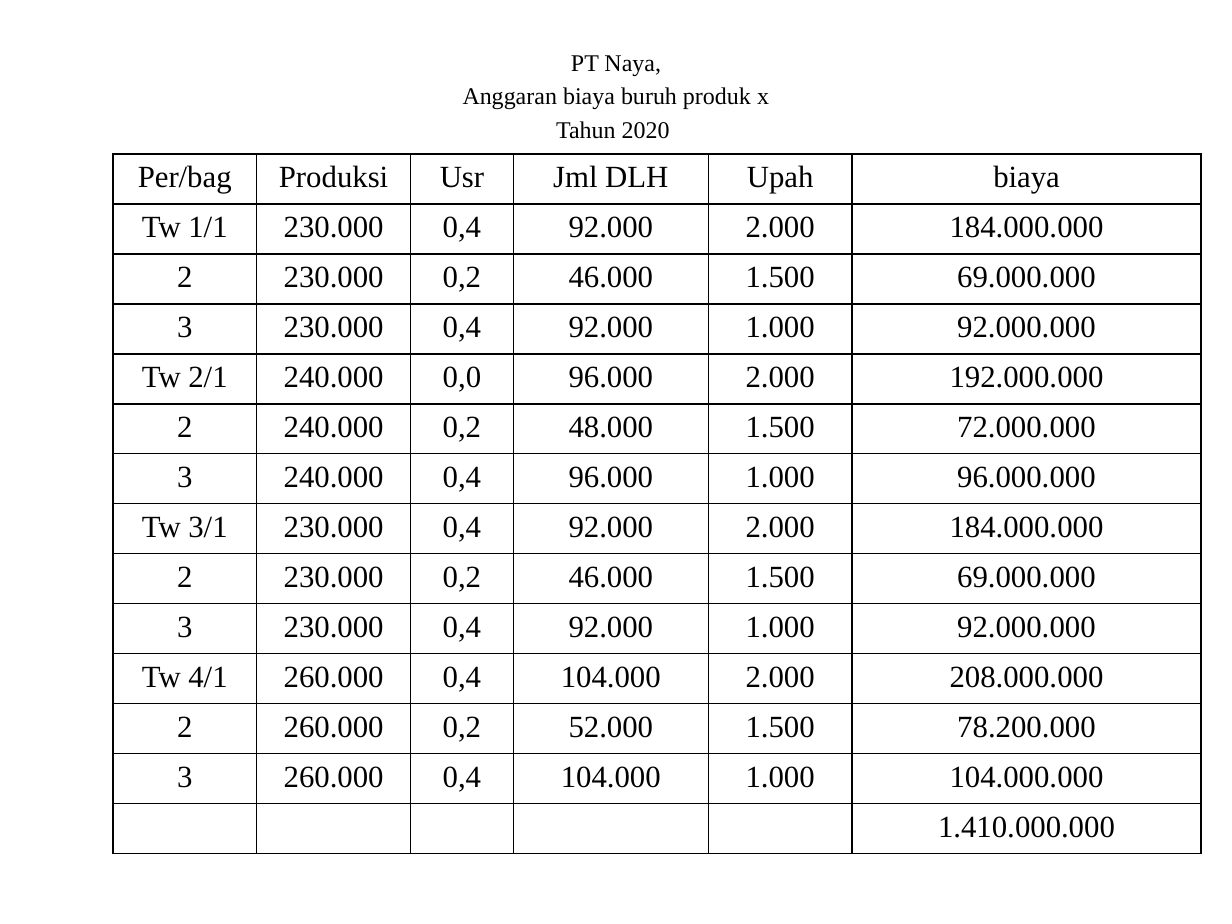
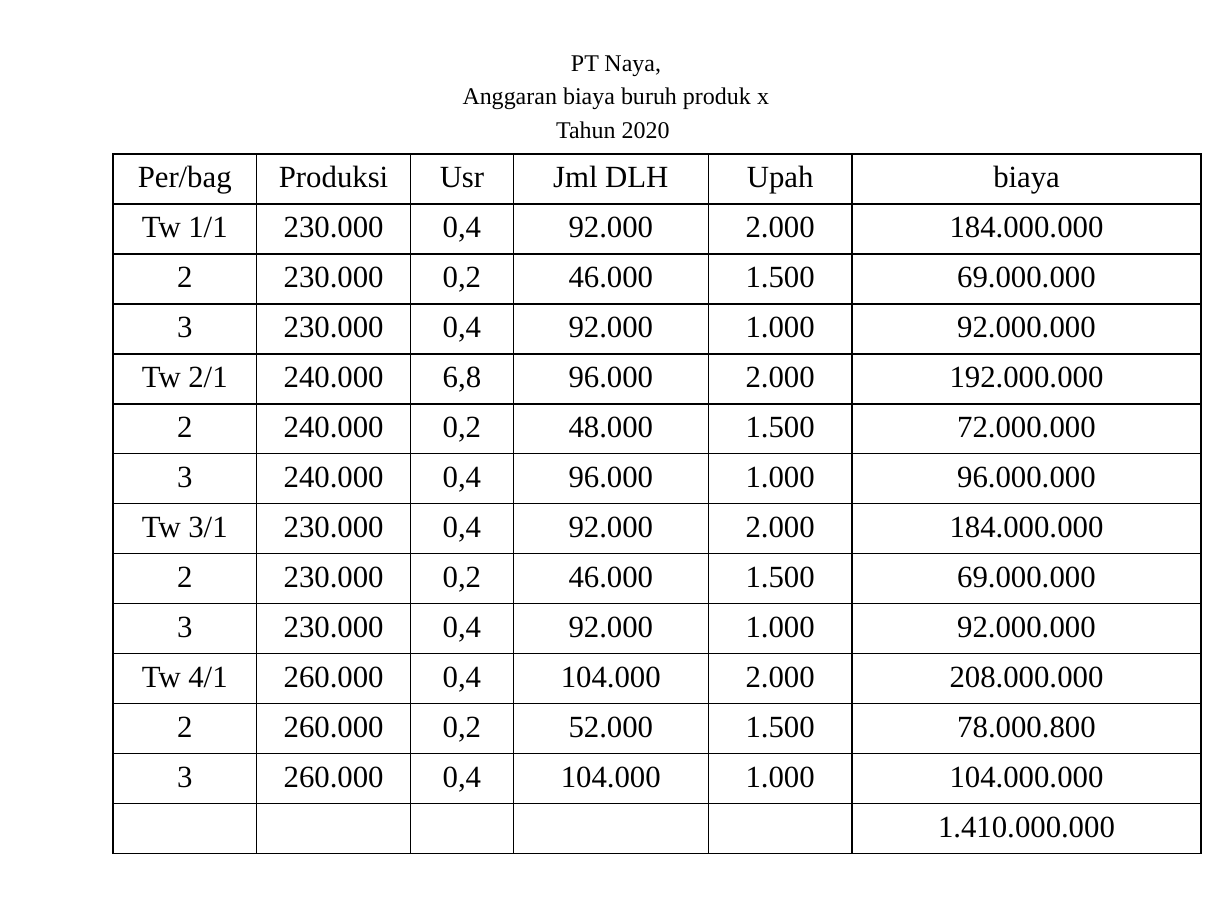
0,0: 0,0 -> 6,8 (462, 377)
78.200.000: 78.200.000 -> 78.000.800 (1026, 727)
